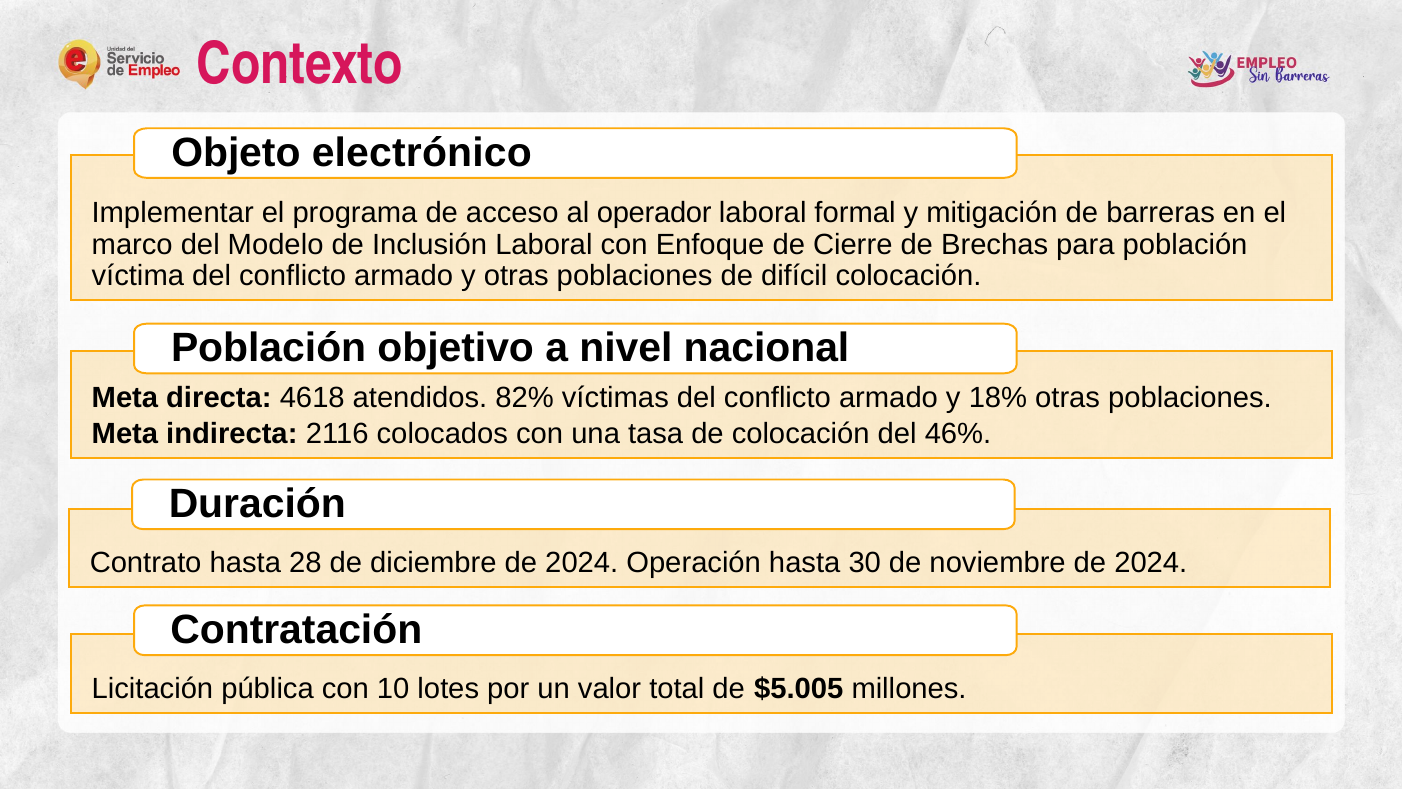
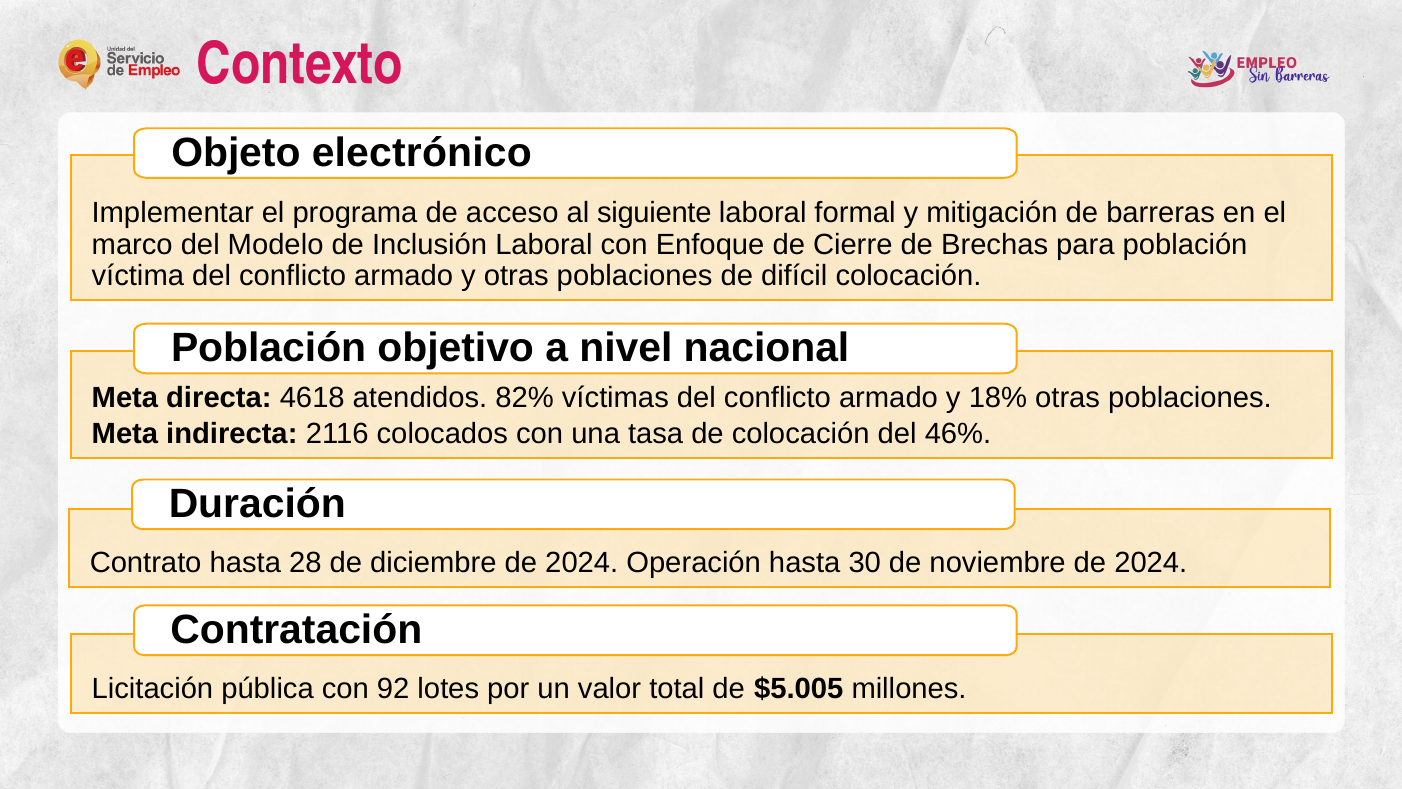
operador: operador -> siguiente (654, 213)
10: 10 -> 92 (393, 688)
